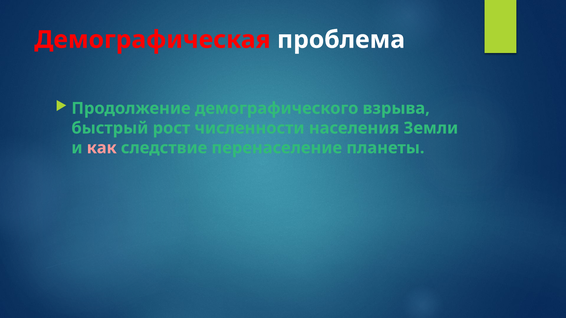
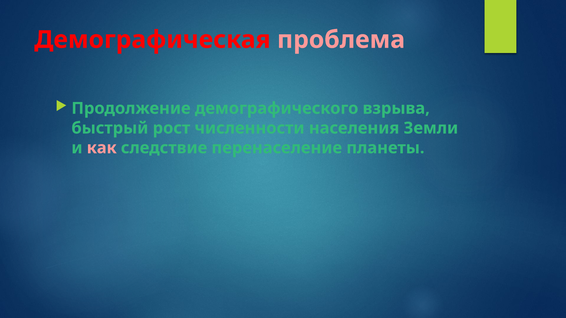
проблема colour: white -> pink (341, 40)
